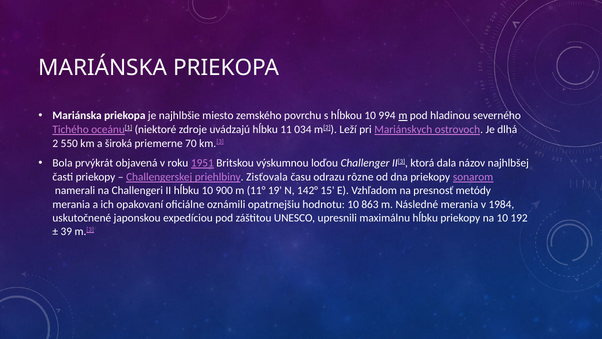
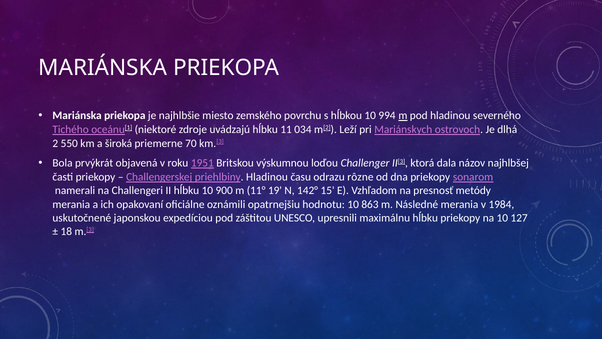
priehlbiny Zisťovala: Zisťovala -> Hladinou (267, 177)
192: 192 -> 127 (519, 218)
39: 39 -> 18 (66, 231)
